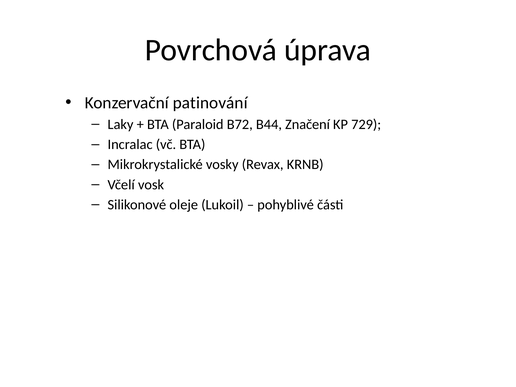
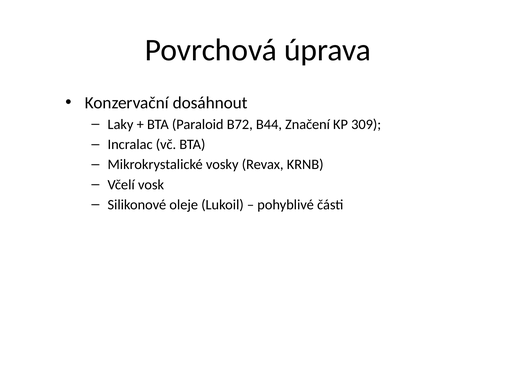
patinování: patinování -> dosáhnout (210, 103)
729: 729 -> 309 (366, 124)
